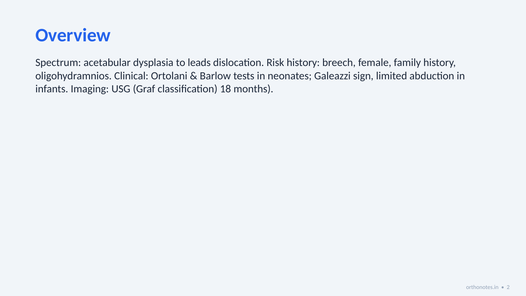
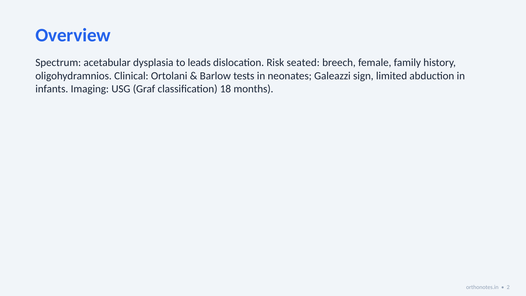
Risk history: history -> seated (303, 63)
